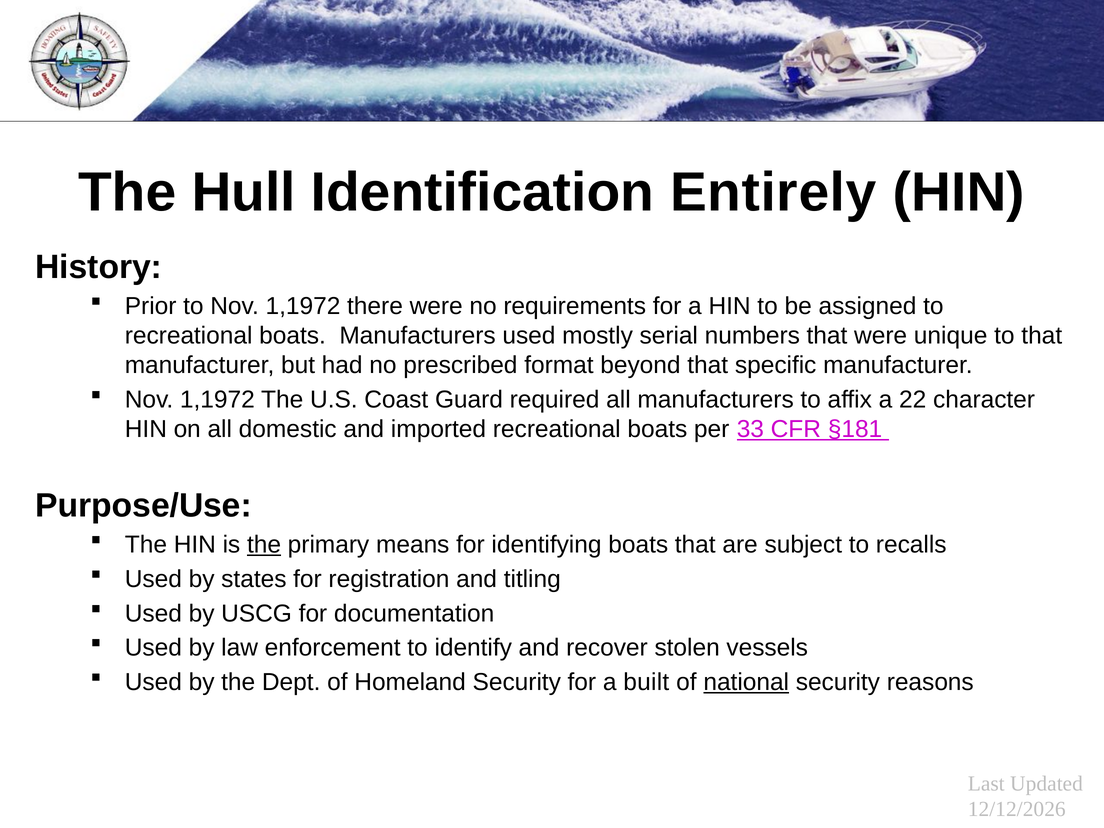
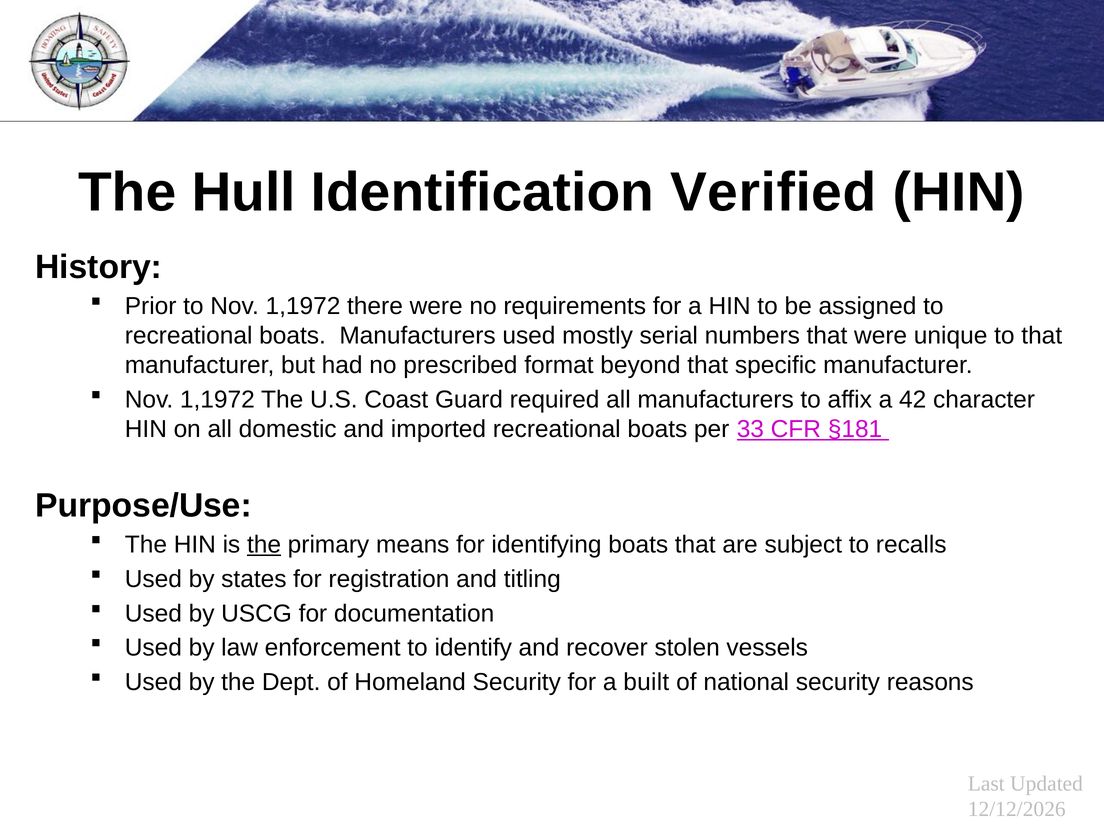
Entirely: Entirely -> Verified (773, 192)
22: 22 -> 42 (913, 400)
national underline: present -> none (746, 682)
